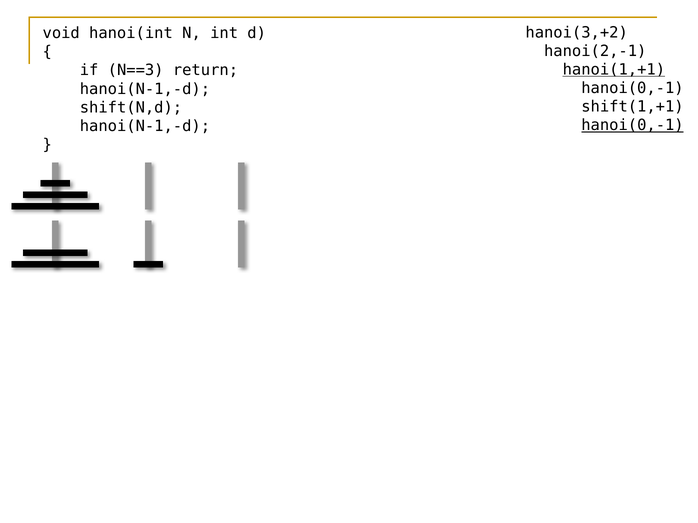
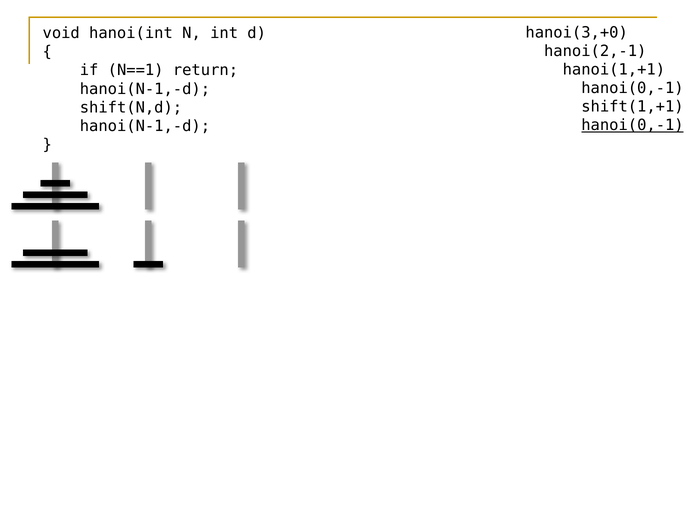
hanoi(3,+2: hanoi(3,+2 -> hanoi(3,+0 (577, 32)
hanoi(1,+1 underline: present -> none (614, 70)
N==3: N==3 -> N==1 (136, 70)
